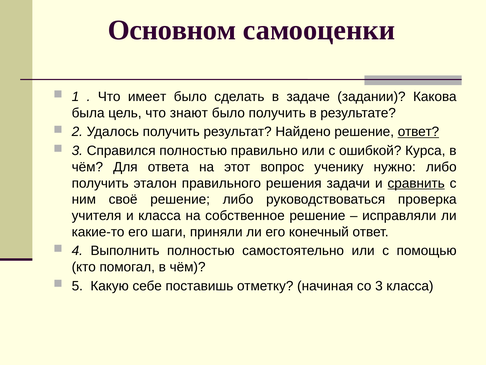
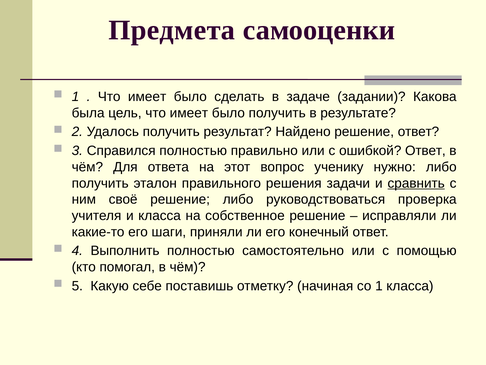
Основном: Основном -> Предмета (172, 30)
цель что знают: знают -> имеет (189, 113)
ответ underline: present -> none (418, 132)
ошибкой Курса: Курса -> Ответ (425, 151)
со 3: 3 -> 1 (379, 286)
